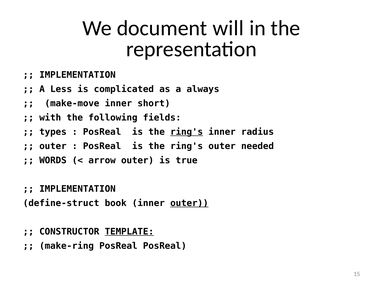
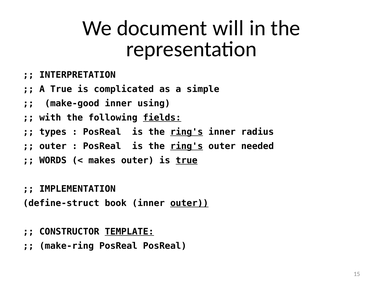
IMPLEMENTATION: IMPLEMENTATION -> INTERPRETATION (77, 75)
A Less: Less -> True (61, 89)
always: always -> simple (203, 89)
make-move: make-move -> make-good (72, 104)
short: short -> using (154, 104)
fields underline: none -> present (162, 118)
ring's underline: none -> present (187, 146)
arrow: arrow -> makes (102, 161)
true underline: none -> present (187, 161)
